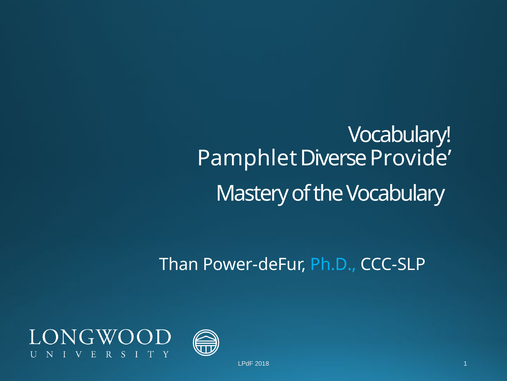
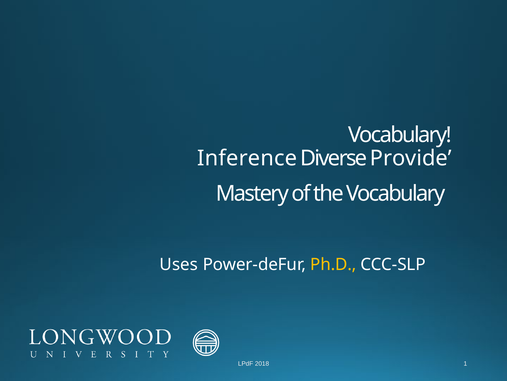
Pamphlet: Pamphlet -> Inference (247, 158)
Than: Than -> Uses (179, 264)
Ph.D colour: light blue -> yellow (333, 264)
